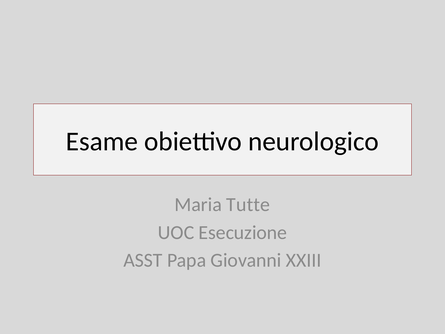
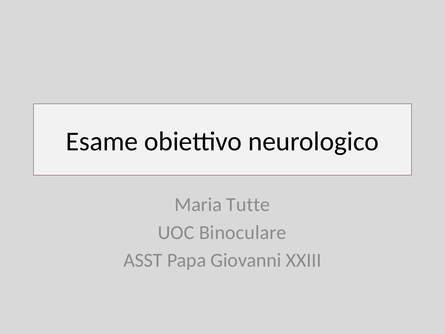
Esecuzione: Esecuzione -> Binoculare (243, 232)
